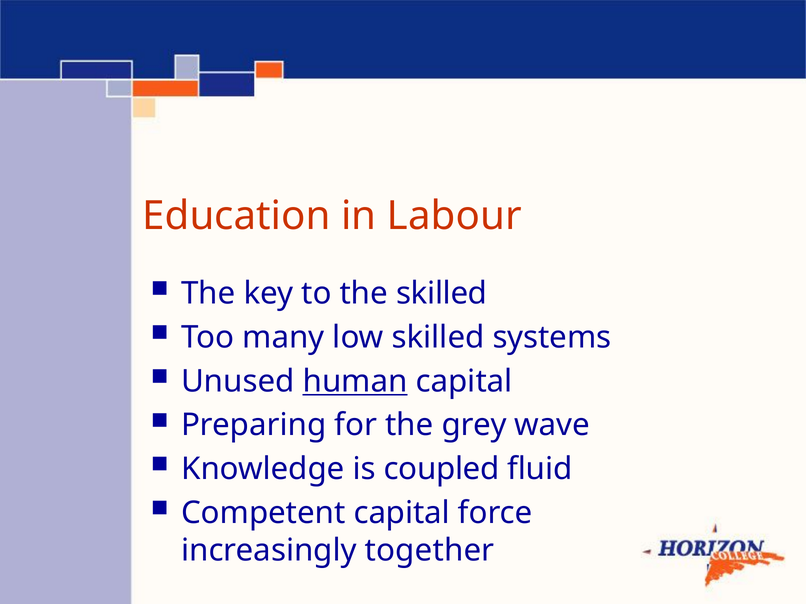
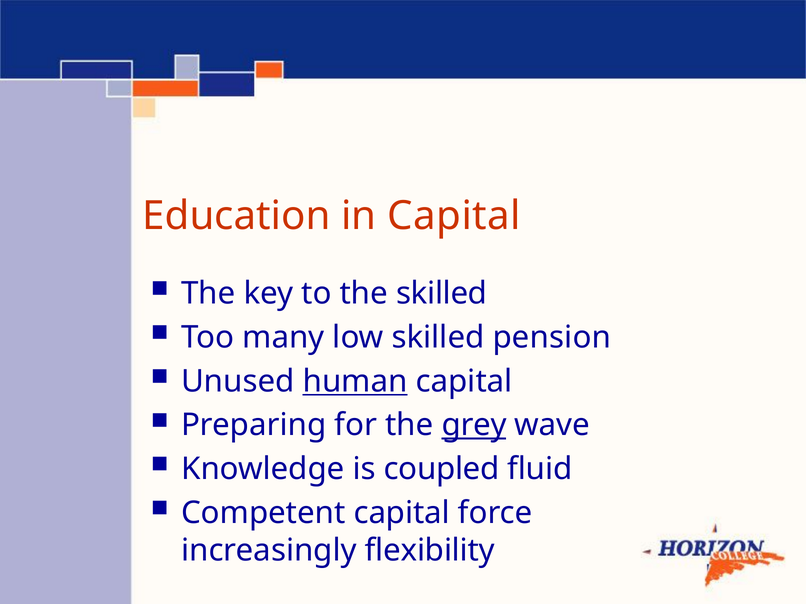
in Labour: Labour -> Capital (454, 216)
systems: systems -> pension (552, 338)
grey underline: none -> present (474, 425)
together: together -> flexibility (430, 551)
